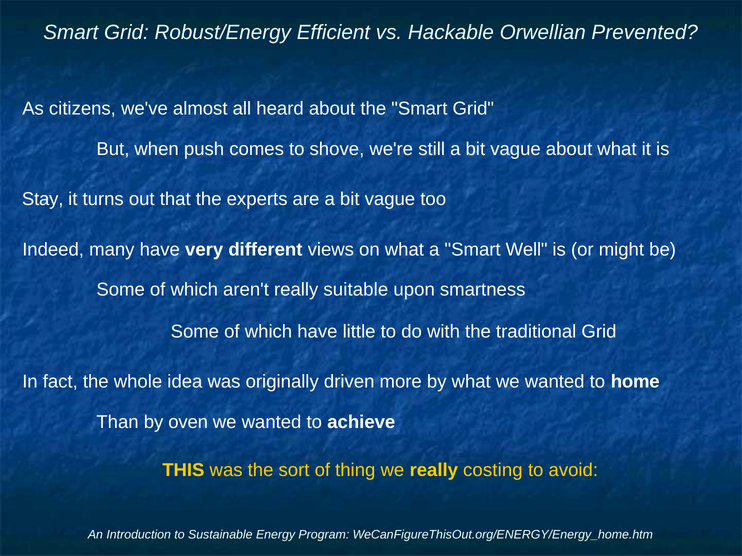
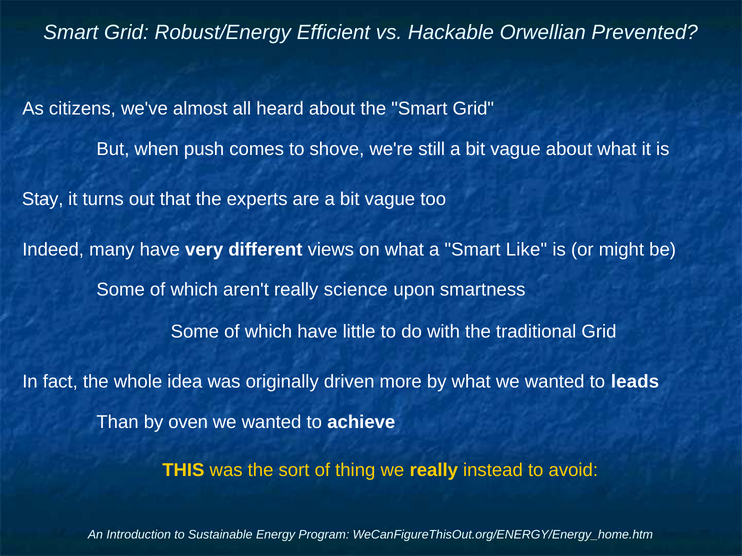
Well: Well -> Like (526, 250)
suitable: suitable -> science (356, 290)
home: home -> leads (635, 382)
costing: costing -> instead (493, 471)
